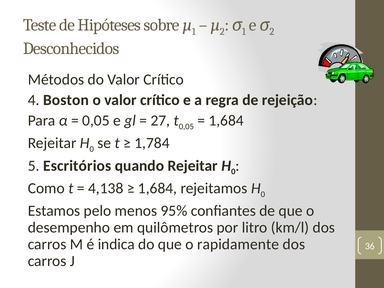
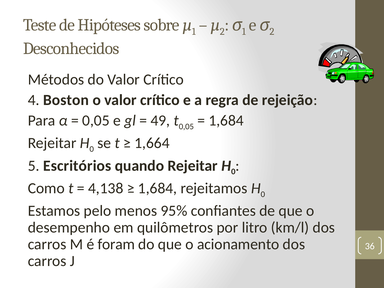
27: 27 -> 49 (160, 121)
1,784: 1,784 -> 1,664 (152, 143)
indica: indica -> foram (116, 244)
rapidamente: rapidamente -> acionamento (238, 244)
